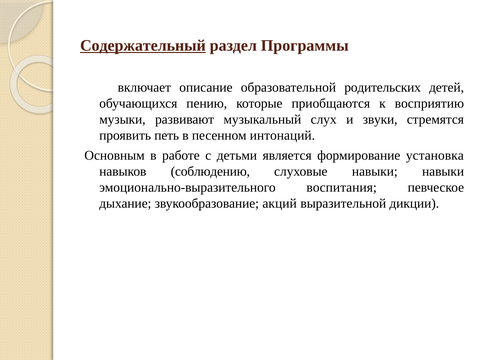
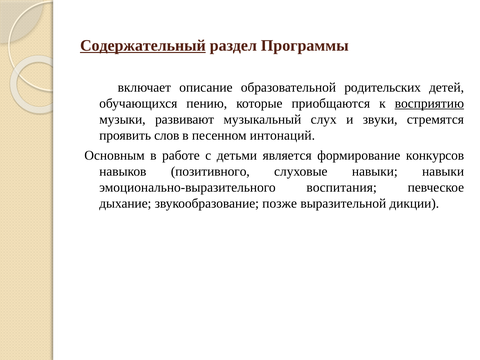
восприятию underline: none -> present (429, 103)
петь: петь -> слов (167, 135)
установка: установка -> конкурсов (435, 155)
соблюдению: соблюдению -> позитивного (210, 171)
акций: акций -> позже (280, 204)
